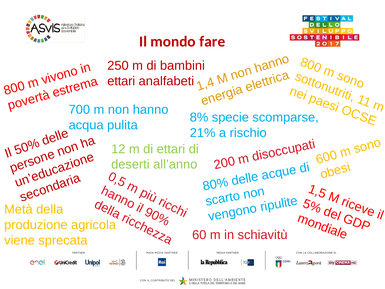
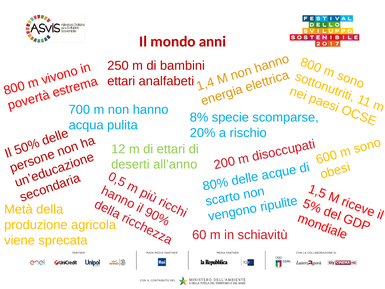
fare: fare -> anni (212, 42)
21%: 21% -> 20% (203, 133)
